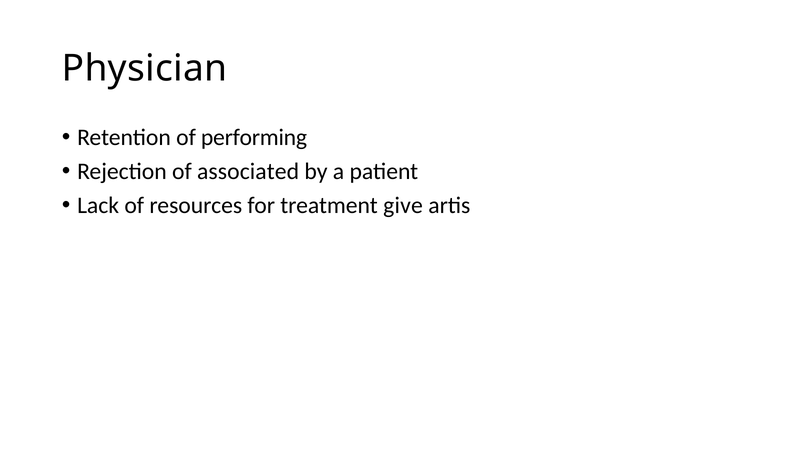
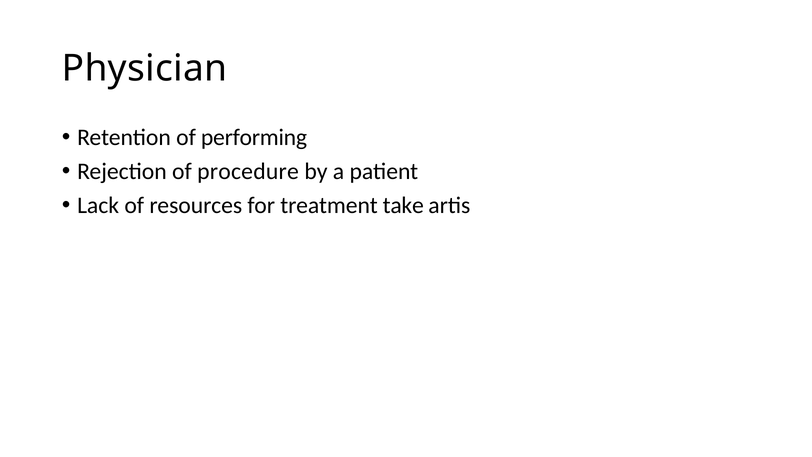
associated: associated -> procedure (248, 171)
give: give -> take (403, 205)
